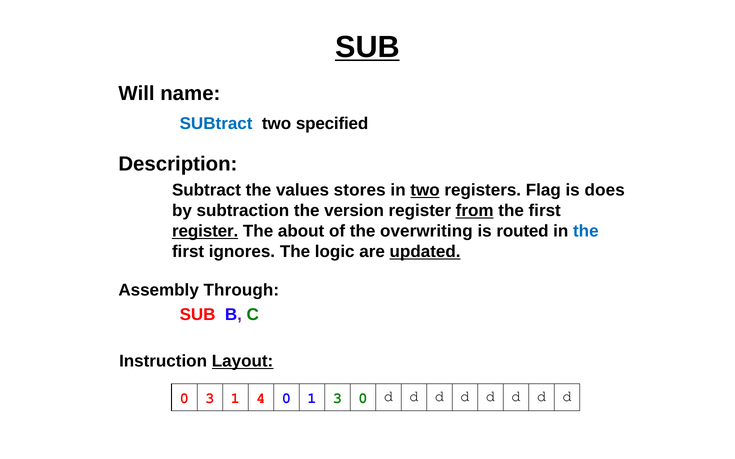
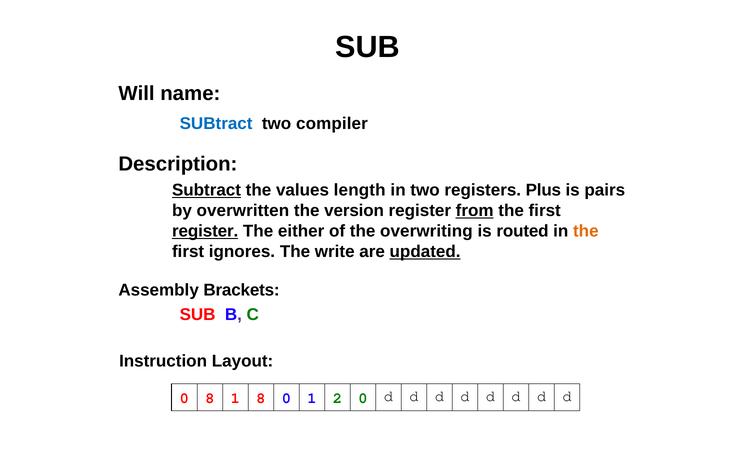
SUB underline: present -> none (367, 47)
specified: specified -> compiler (332, 123)
Subtract underline: none -> present (207, 190)
stores: stores -> length (360, 190)
two underline: present -> none (425, 190)
Flag: Flag -> Plus (543, 190)
does: does -> pairs (605, 190)
subtraction: subtraction -> overwritten (243, 211)
about: about -> either (301, 231)
the colour: blue -> orange (586, 231)
logic: logic -> write (335, 252)
Through: Through -> Brackets (242, 290)
Layout underline: present -> none (243, 361)
0 3: 3 -> 8 (210, 399)
1 4: 4 -> 8 (261, 399)
1 3: 3 -> 2 (337, 399)
